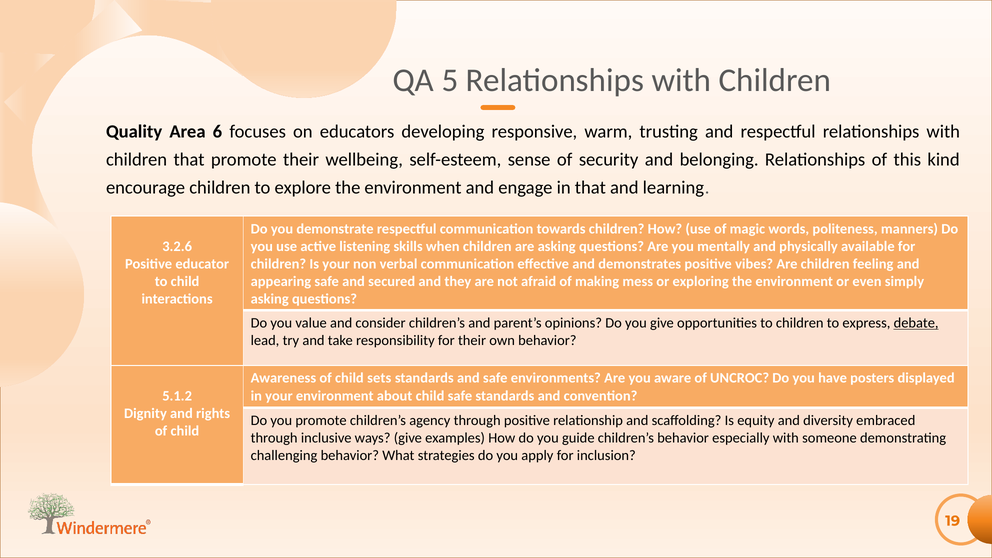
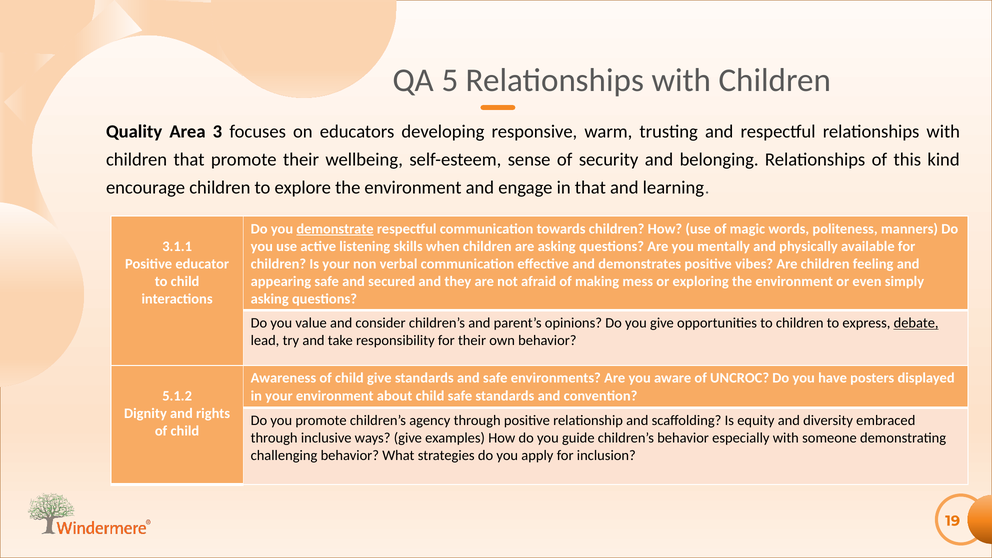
6: 6 -> 3 (217, 132)
demonstrate underline: none -> present (335, 229)
3.2.6: 3.2.6 -> 3.1.1 (177, 246)
child sets: sets -> give (379, 378)
